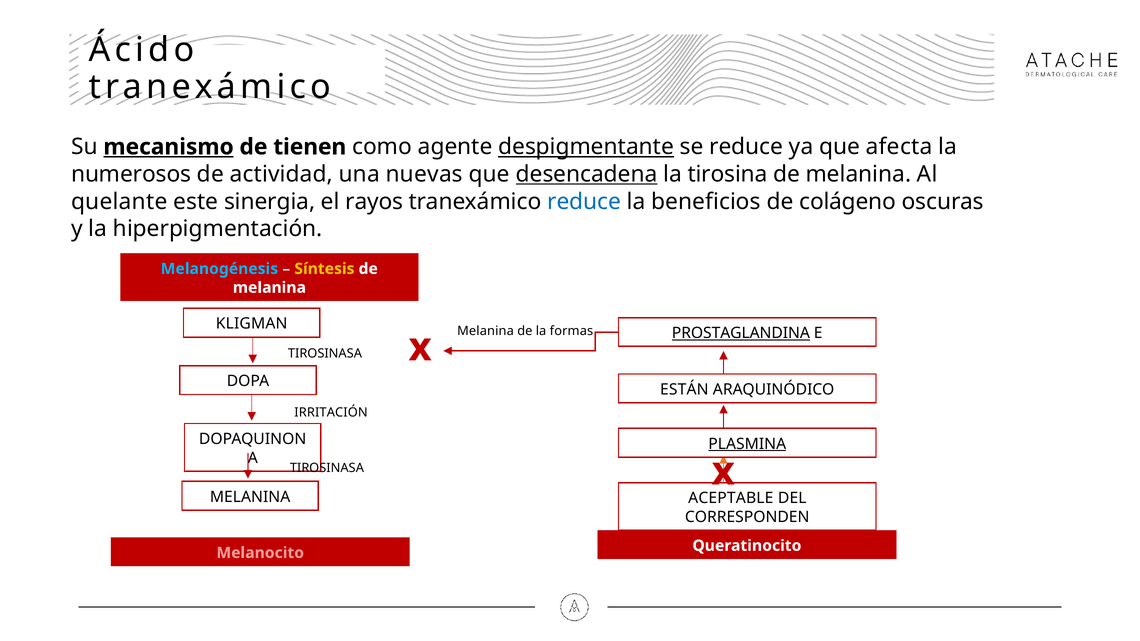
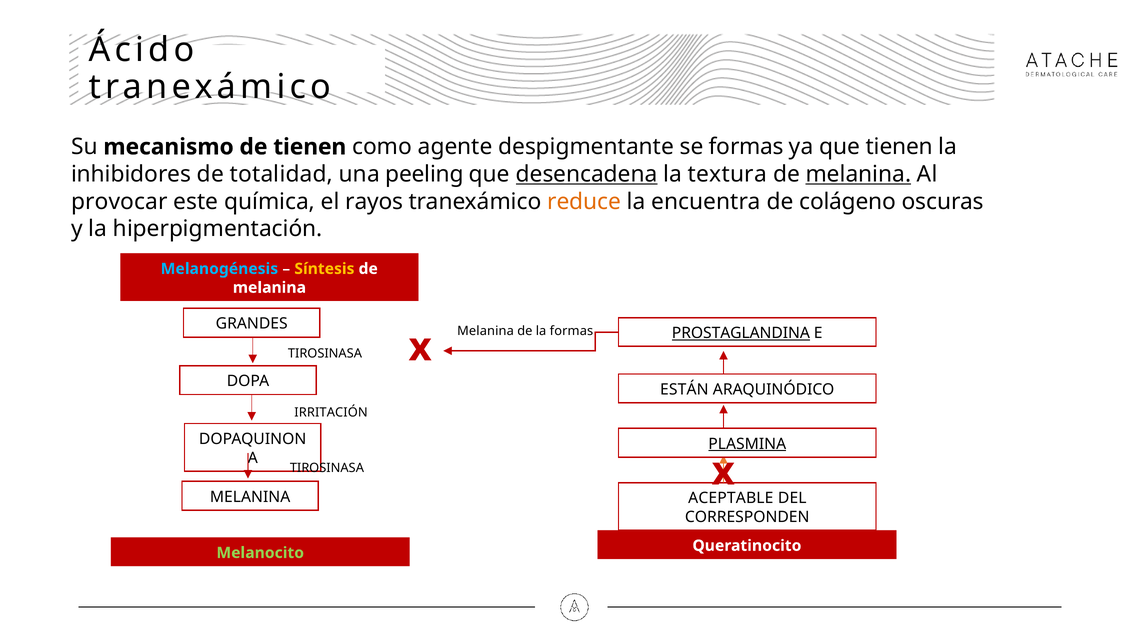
mecanismo underline: present -> none (169, 147)
despigmentante underline: present -> none (586, 147)
se reduce: reduce -> formas (746, 147)
que afecta: afecta -> tienen (899, 147)
numerosos: numerosos -> inhibidores (131, 174)
actividad: actividad -> totalidad (281, 174)
nuevas: nuevas -> peeling (424, 174)
tirosina: tirosina -> textura (727, 174)
melanina underline: none -> present (858, 174)
quelante: quelante -> provocar (119, 202)
sinergia: sinergia -> química (270, 202)
reduce colour: blue -> orange (584, 202)
beneficios: beneficios -> encuentra (706, 202)
KLIGMAN: KLIGMAN -> GRANDES (252, 324)
Melanocito colour: pink -> light green (260, 553)
